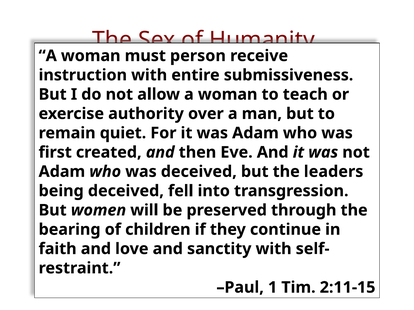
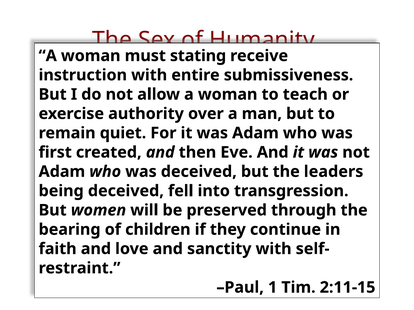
person: person -> stating (198, 56)
